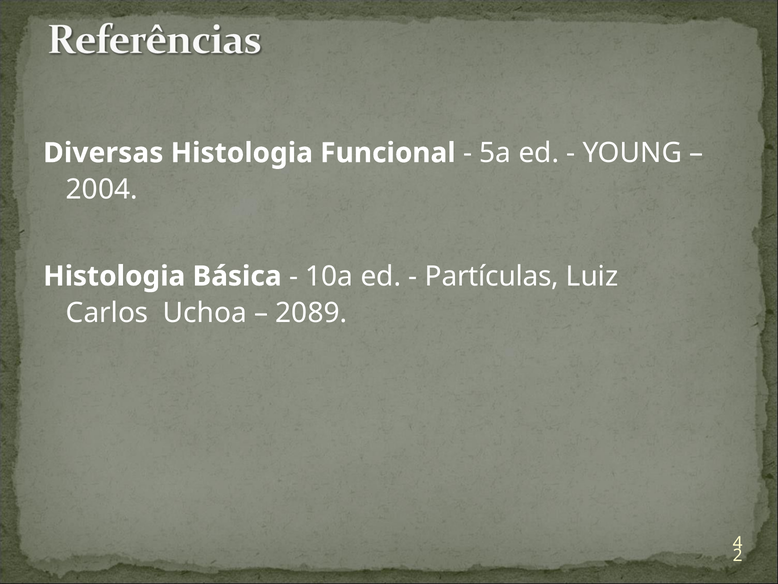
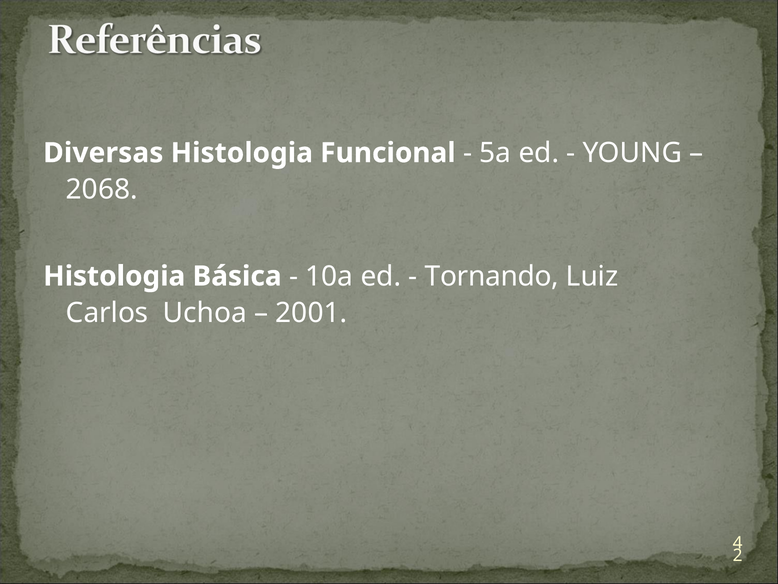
2004: 2004 -> 2068 (102, 190)
Partículas: Partículas -> Tornando (492, 276)
2089: 2089 -> 2001 (311, 313)
